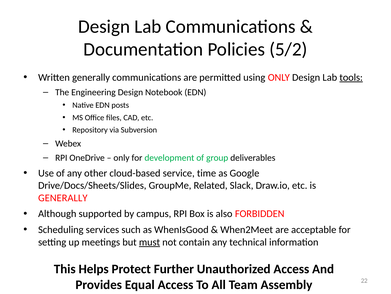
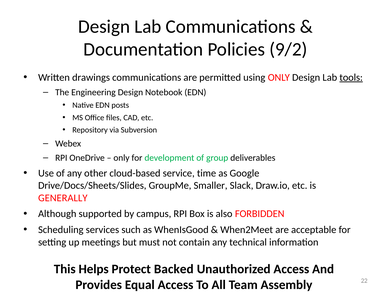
5/2: 5/2 -> 9/2 (288, 49)
Written generally: generally -> drawings (91, 77)
Related: Related -> Smaller (211, 185)
must underline: present -> none (149, 242)
Further: Further -> Backed (174, 268)
